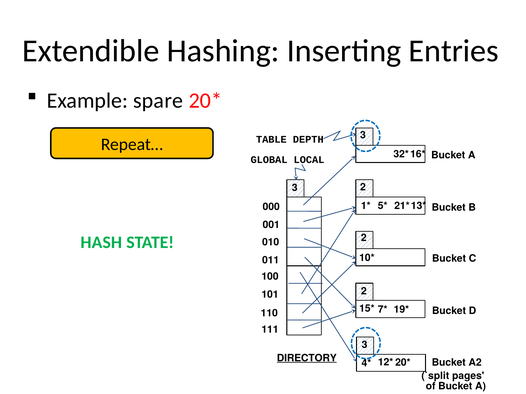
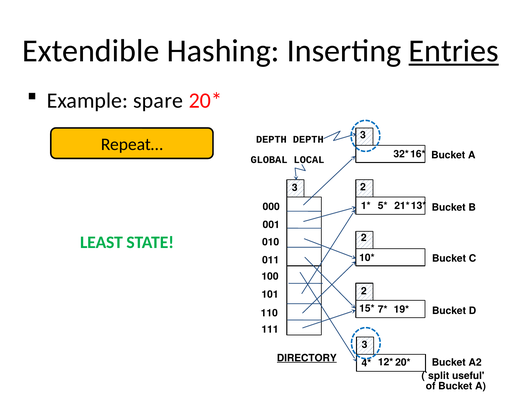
Entries underline: none -> present (454, 51)
TABLE: TABLE -> DEPTH (271, 140)
HASH: HASH -> LEAST (101, 243)
pages: pages -> useful (468, 376)
